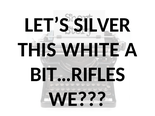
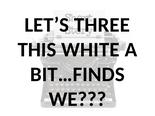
SILVER: SILVER -> THREE (102, 25)
BIT…RIFLES: BIT…RIFLES -> BIT…FINDS (77, 75)
